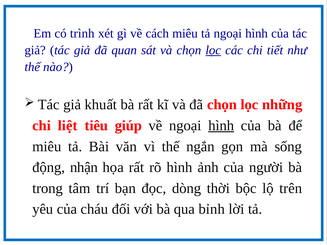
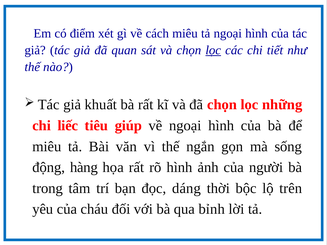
trình: trình -> điểm (82, 33)
liệt: liệt -> liếc (68, 126)
hình underline: present -> none (221, 126)
nhận: nhận -> hàng (84, 168)
dòng: dòng -> dáng (187, 188)
